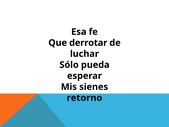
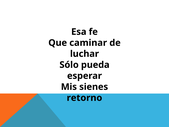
derrotar: derrotar -> caminar (88, 43)
